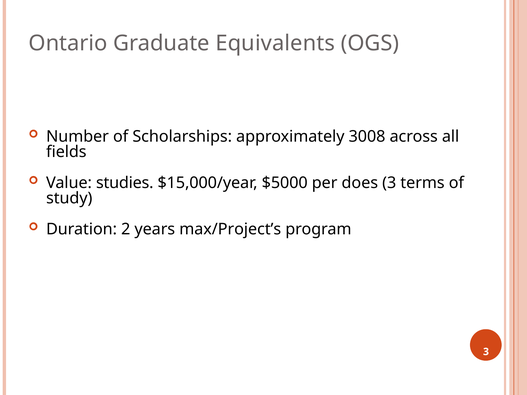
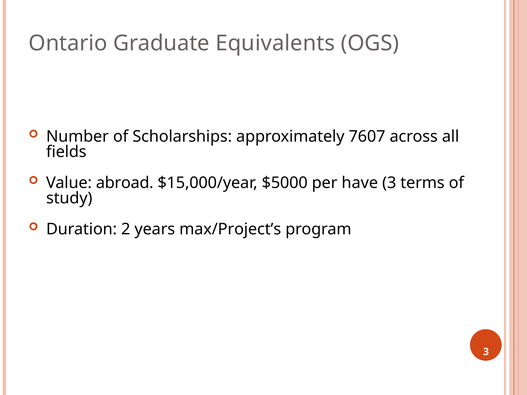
3008: 3008 -> 7607 (367, 137)
studies: studies -> abroad (125, 183)
does: does -> have (360, 183)
